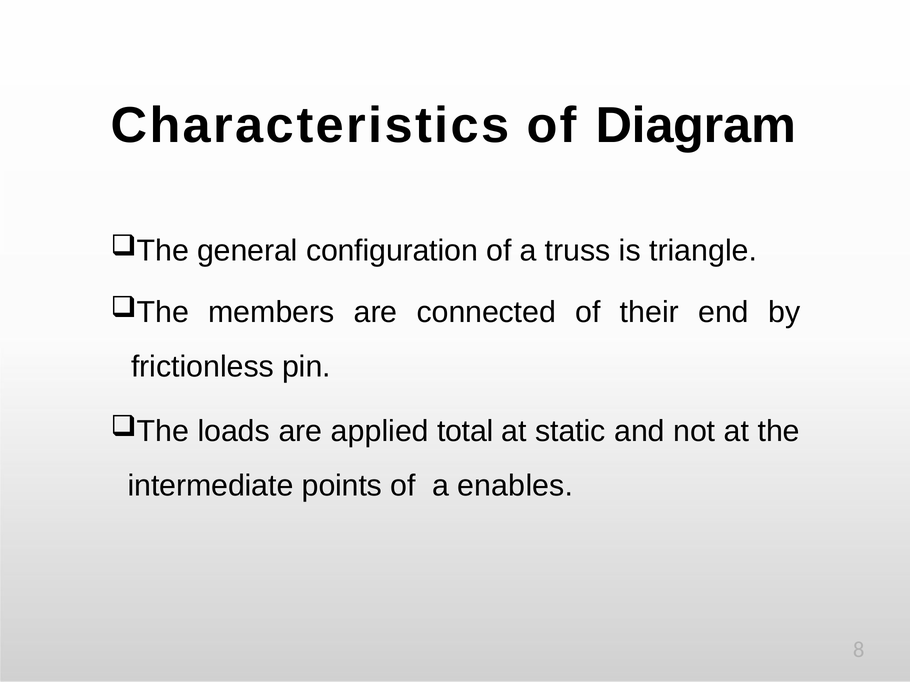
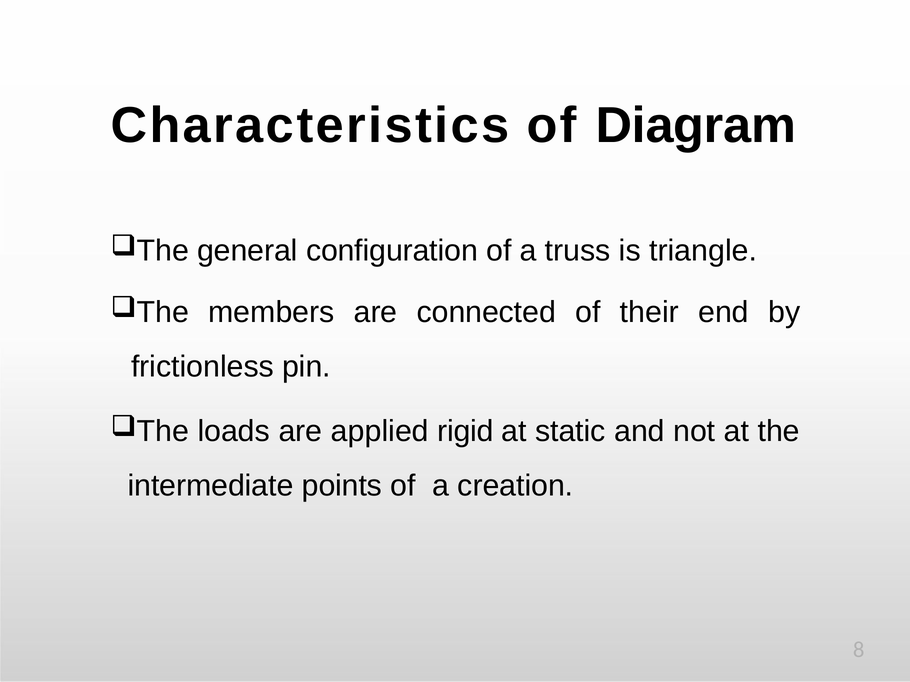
total: total -> rigid (465, 432)
enables: enables -> creation (515, 486)
